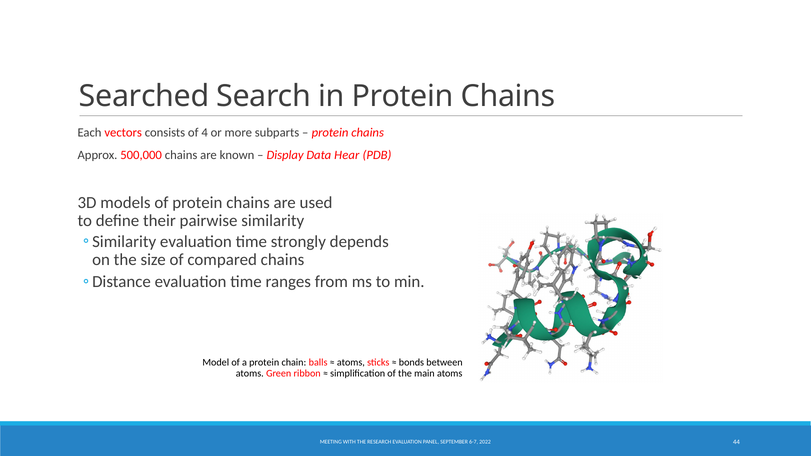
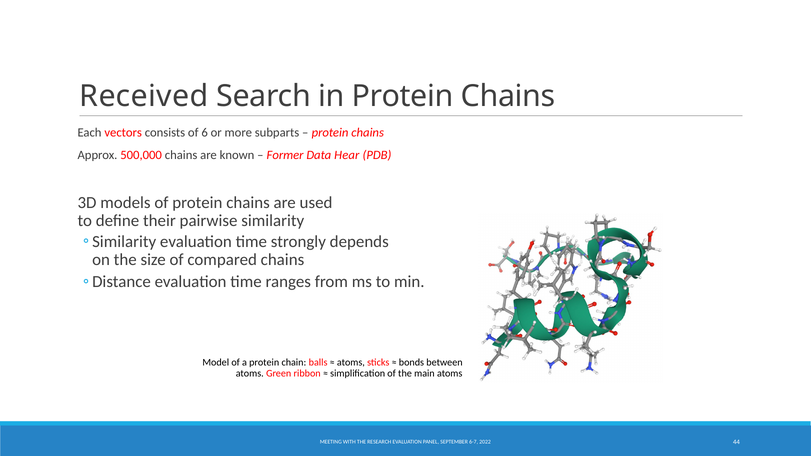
Searched: Searched -> Received (144, 96)
4: 4 -> 6 (205, 133)
Display: Display -> Former (285, 155)
